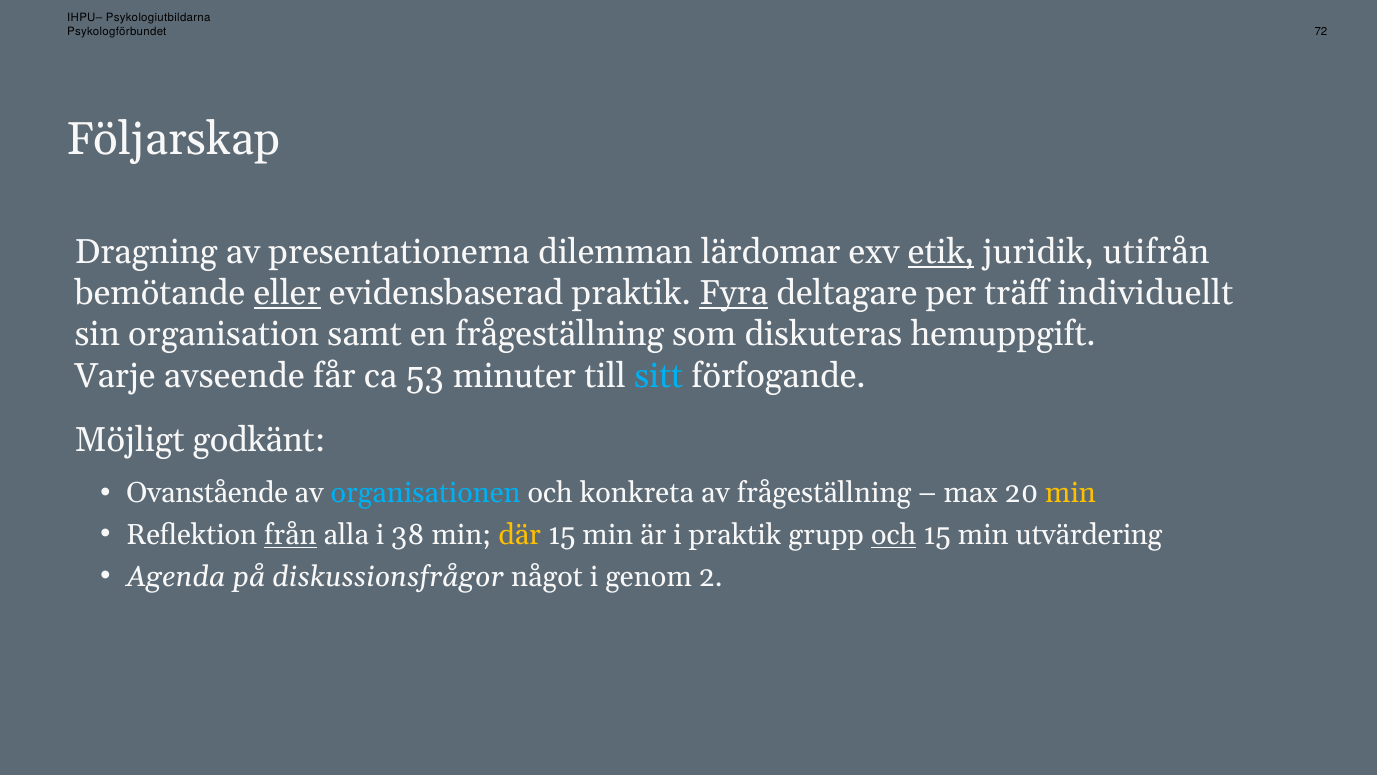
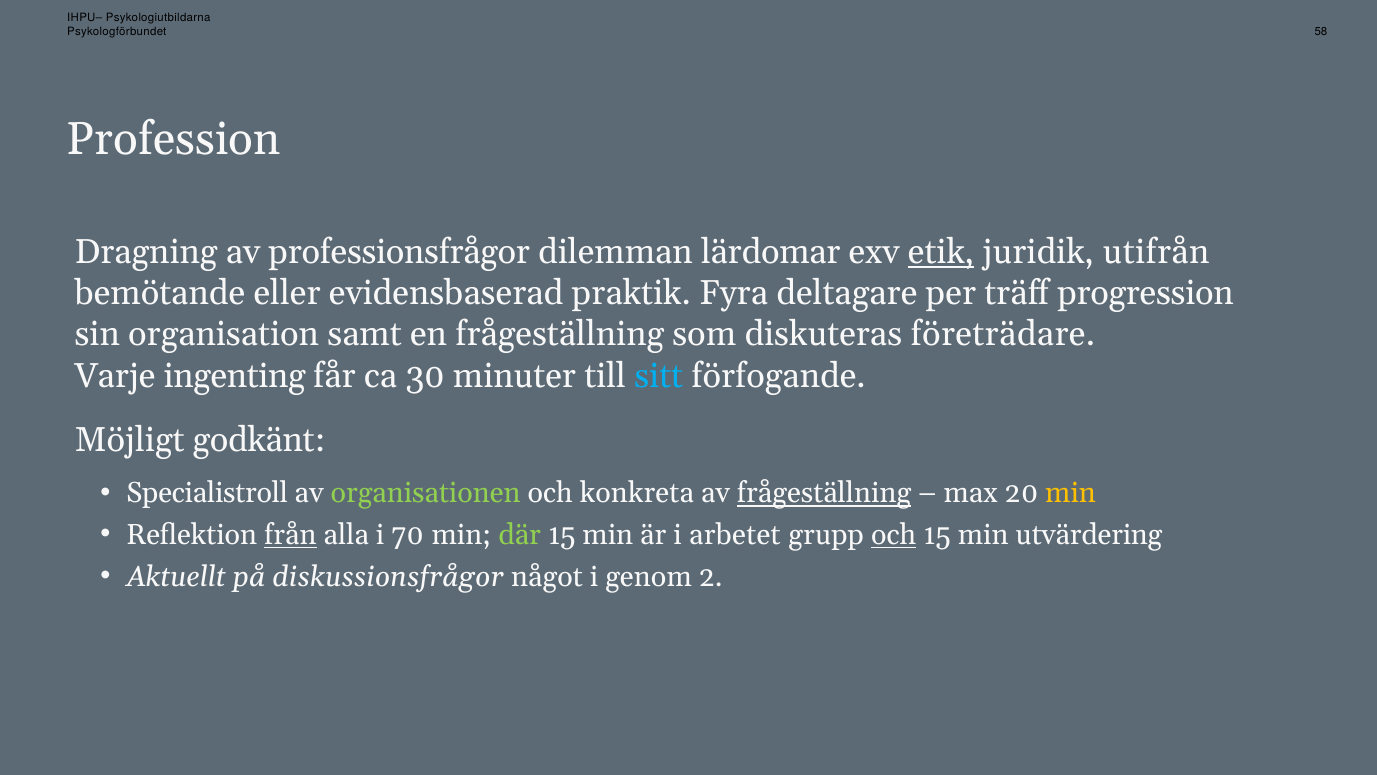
72: 72 -> 58 (1321, 32)
Följarskap: Följarskap -> Profession (173, 140)
presentationerna: presentationerna -> professionsfrågor (399, 252)
eller underline: present -> none (287, 293)
Fyra underline: present -> none (734, 293)
individuellt: individuellt -> progression (1145, 293)
hemuppgift: hemuppgift -> företrädare (1003, 334)
avseende: avseende -> ingenting (235, 376)
53: 53 -> 30 (425, 376)
Ovanstående: Ovanstående -> Specialistroll (207, 493)
organisationen colour: light blue -> light green (426, 493)
frågeställning underline: none -> present (824, 493)
38: 38 -> 70 (408, 535)
där colour: yellow -> light green (520, 535)
i praktik: praktik -> arbetet (735, 535)
Agenda: Agenda -> Aktuellt (176, 576)
